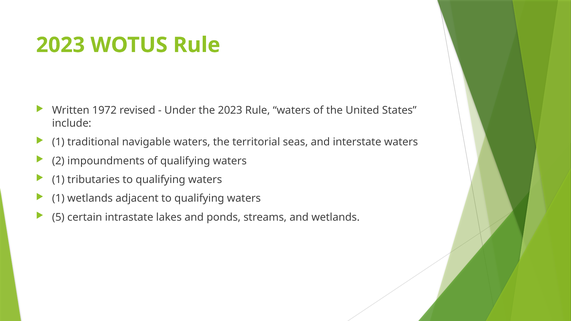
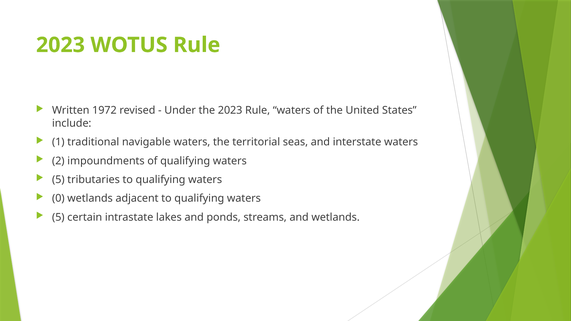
1: 1 -> 5 (58, 180)
1: 1 -> 0 (58, 199)
